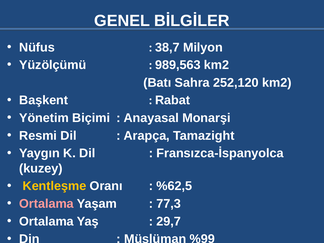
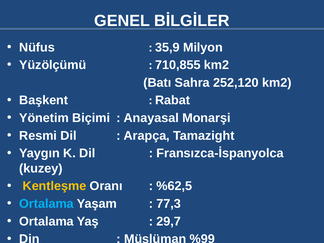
38,7: 38,7 -> 35,9 (167, 47)
989,563: 989,563 -> 710,855 (178, 65)
Ortalama colour: pink -> light blue (46, 204)
